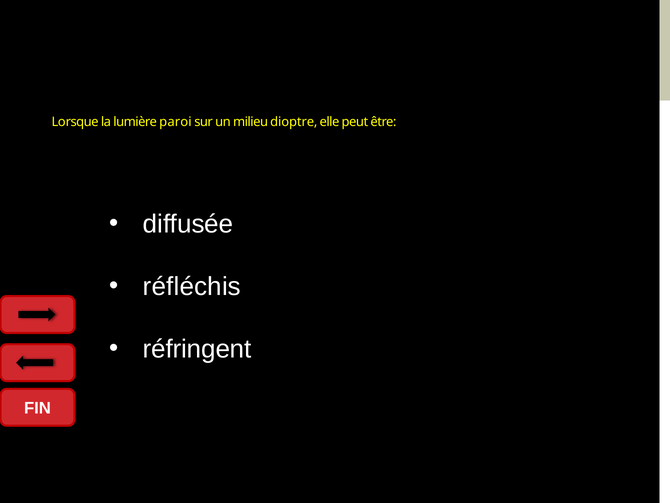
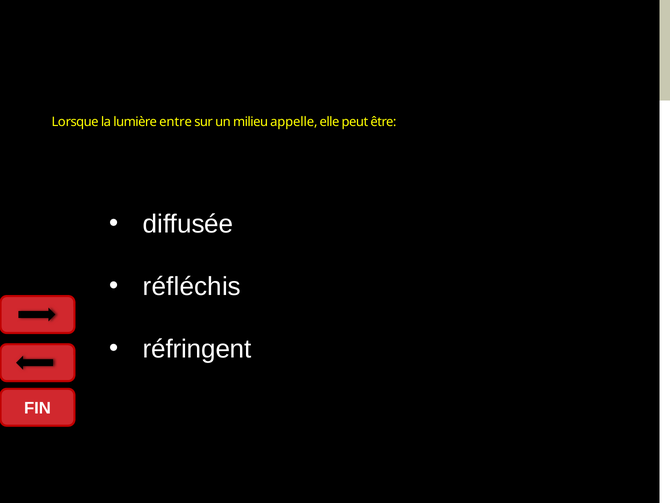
paroi: paroi -> entre (176, 122)
dioptre: dioptre -> appelle (294, 122)
